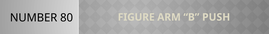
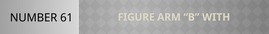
80: 80 -> 61 (67, 18)
PUSH: PUSH -> WITH (216, 17)
